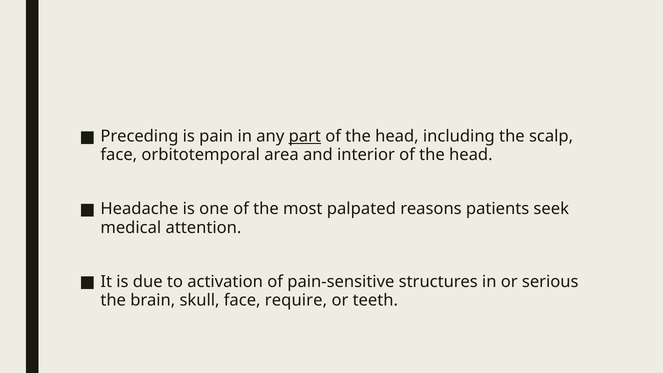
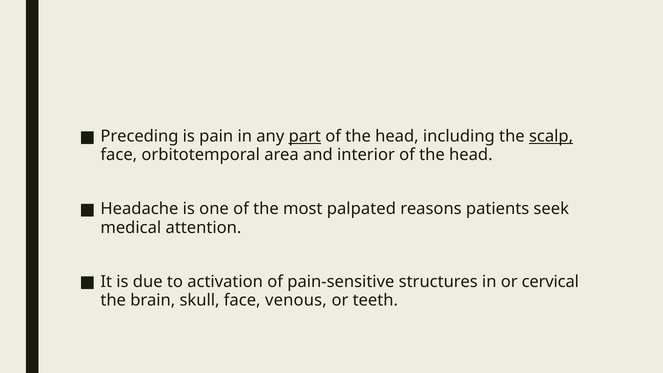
scalp underline: none -> present (551, 136)
serious: serious -> cervical (550, 282)
require: require -> venous (296, 300)
